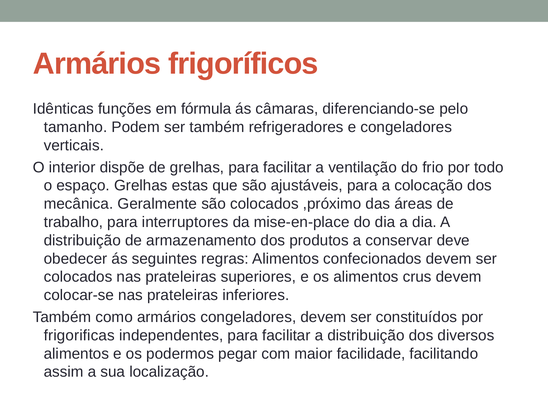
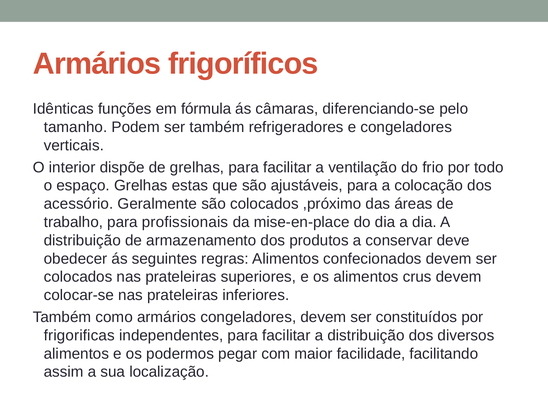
mecânica: mecânica -> acessório (79, 204)
interruptores: interruptores -> profissionais (185, 222)
